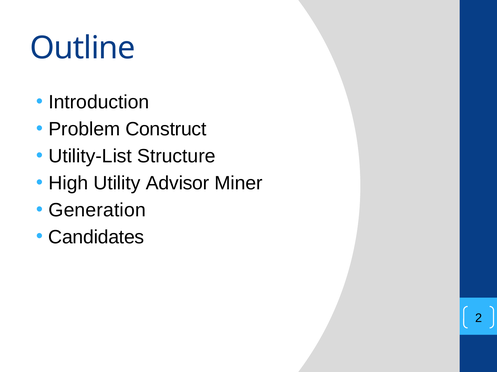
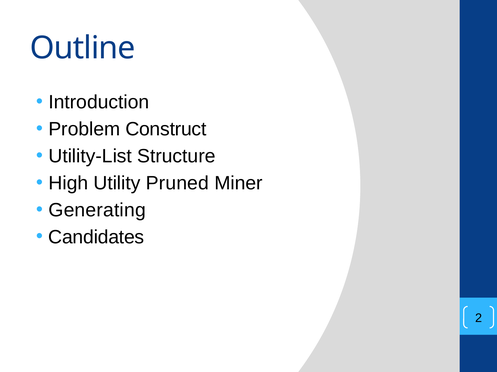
Advisor: Advisor -> Pruned (177, 183)
Generation: Generation -> Generating (97, 210)
